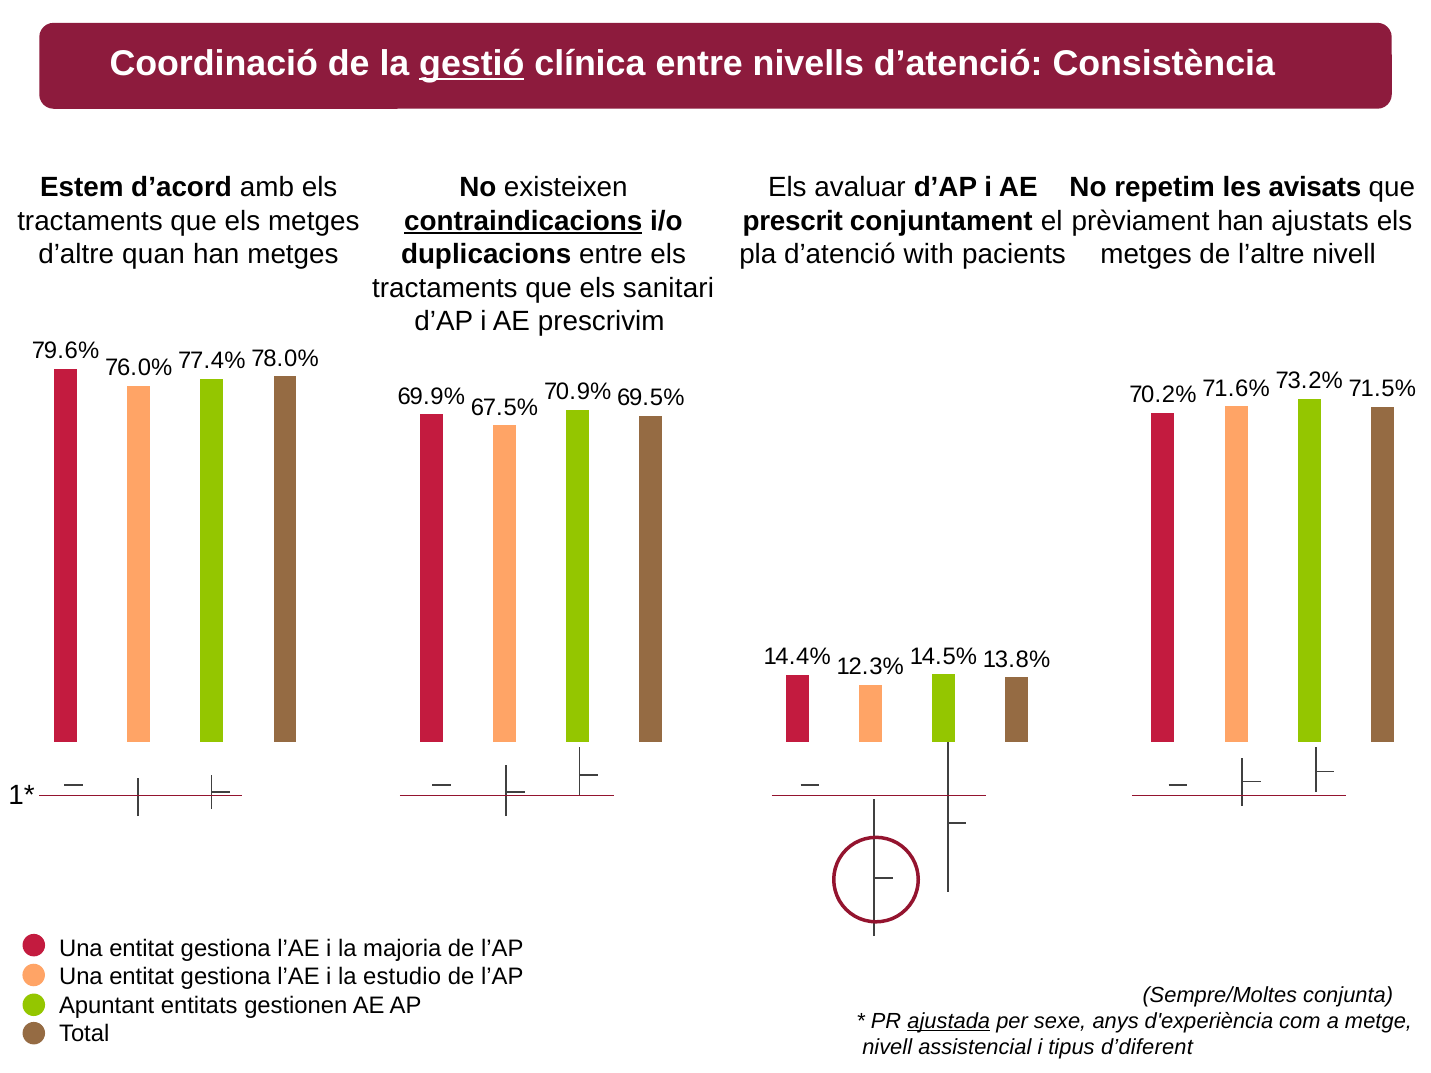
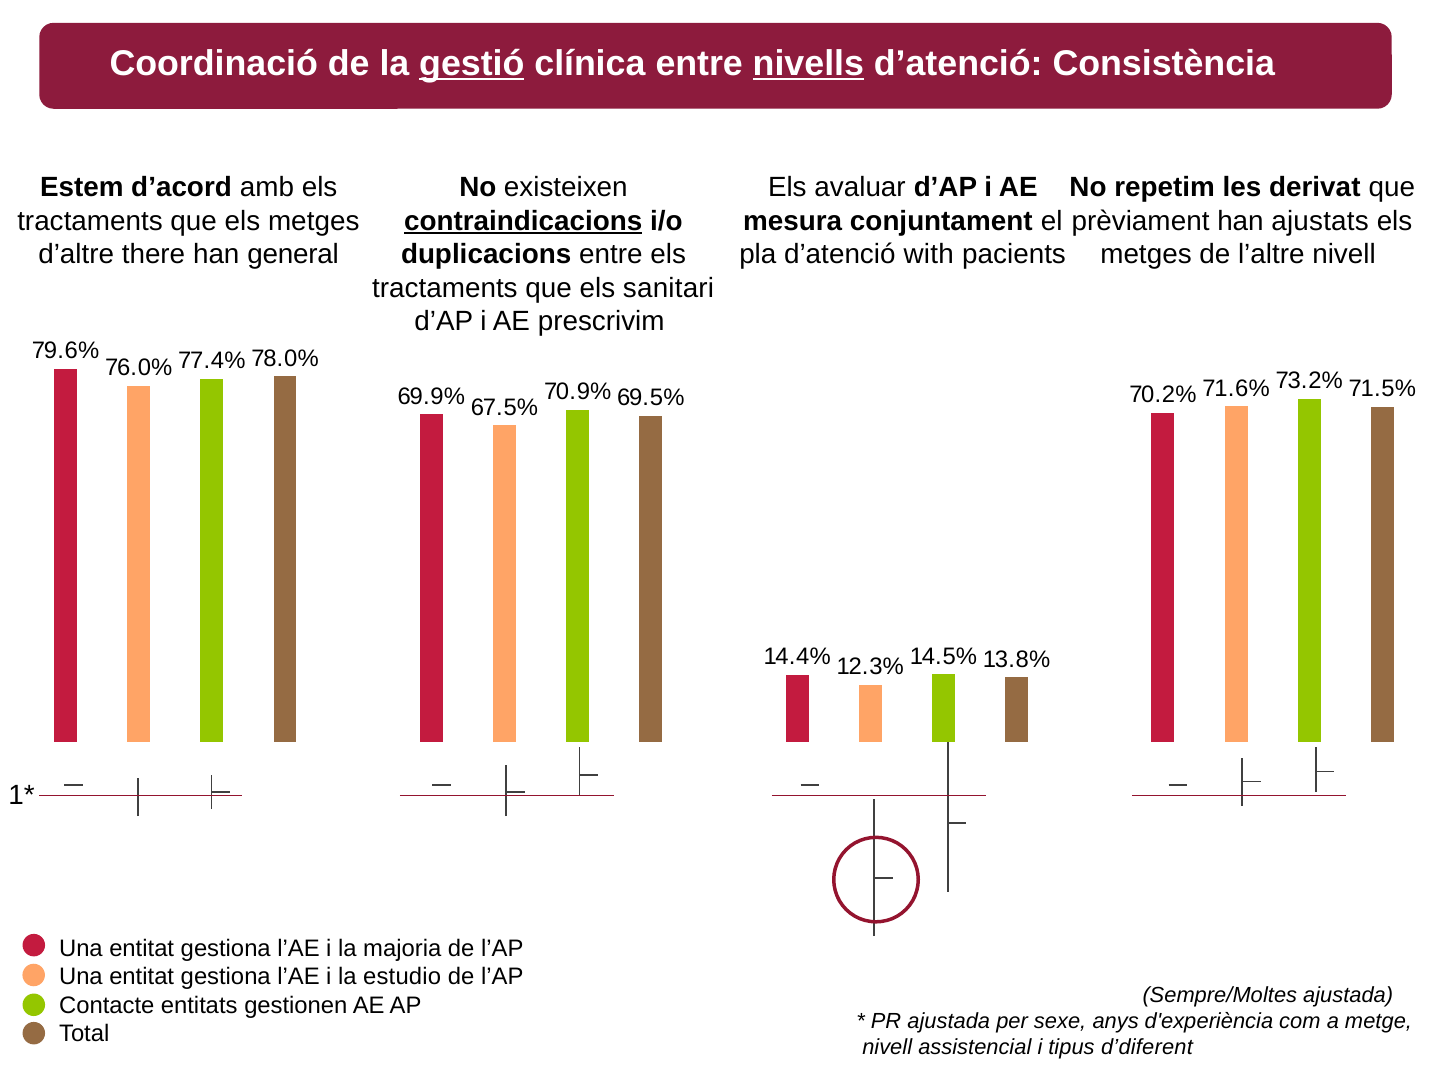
nivells underline: none -> present (808, 64)
avisats: avisats -> derivat (1315, 188)
prescrit: prescrit -> mesura (793, 221)
quan: quan -> there (154, 255)
han metges: metges -> general (293, 255)
Sempre/Moltes conjunta: conjunta -> ajustada (1348, 995)
Apuntant: Apuntant -> Contacte (107, 1006)
ajustada underline: present -> none (949, 1022)
